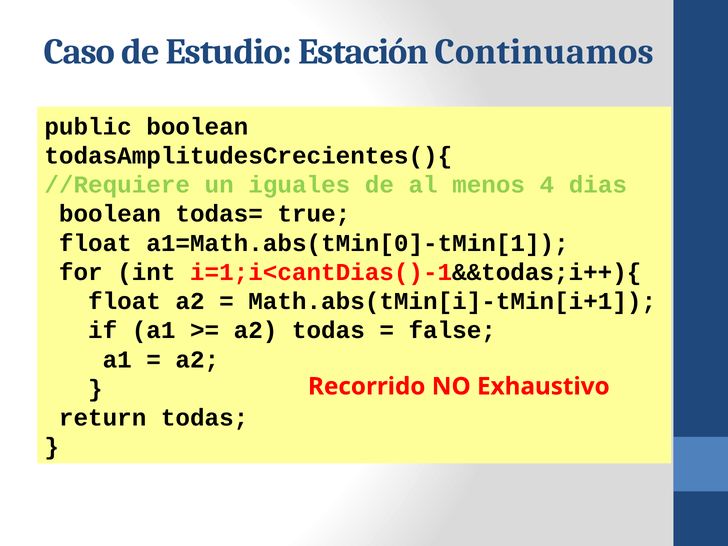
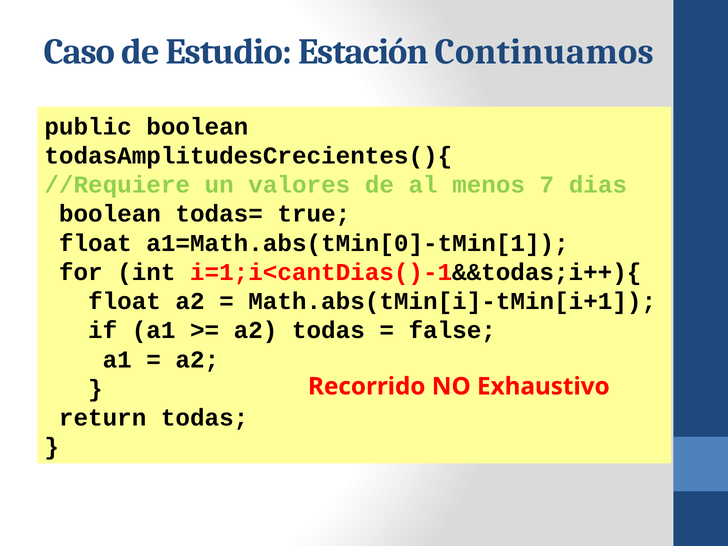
iguales: iguales -> valores (299, 185)
4: 4 -> 7 (547, 185)
